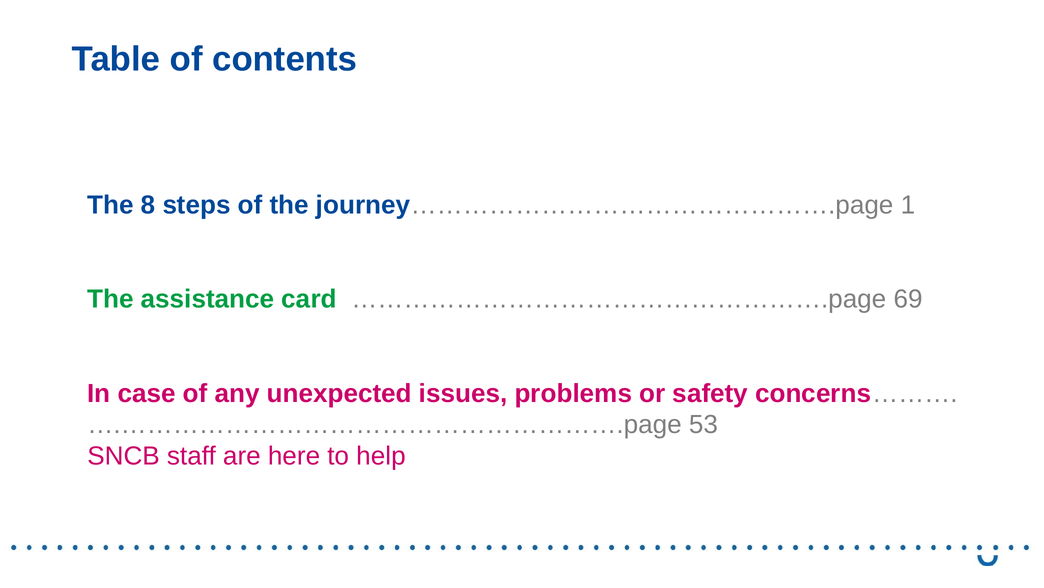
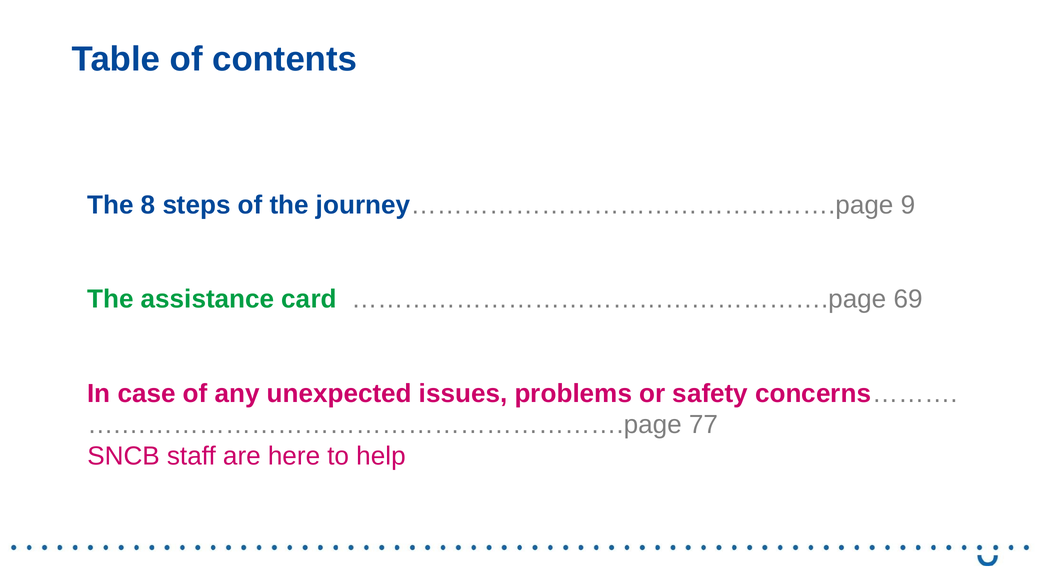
1: 1 -> 9 (908, 205)
53: 53 -> 77 (703, 424)
